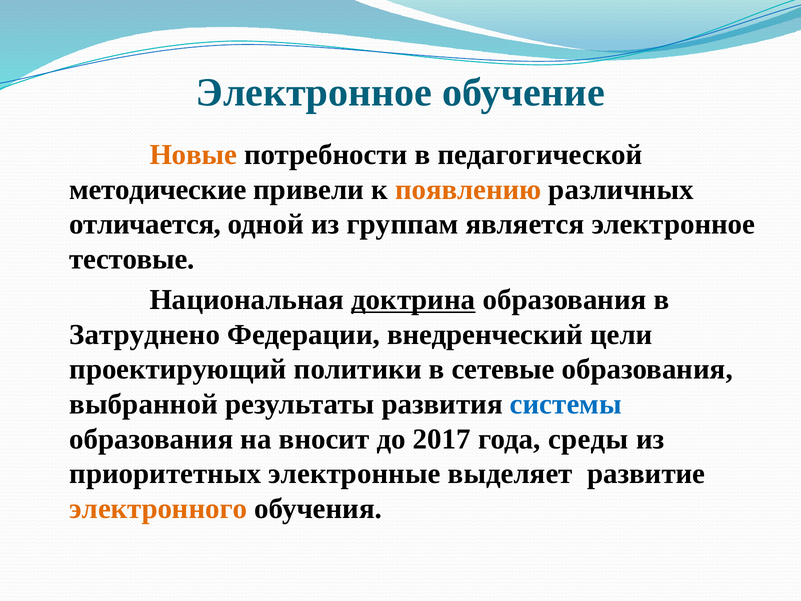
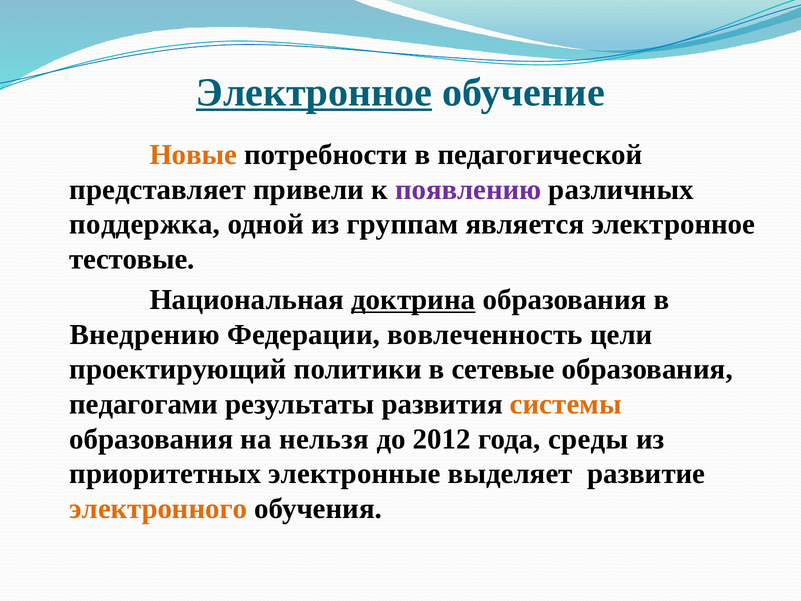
Электронное underline: none -> present (314, 92)
методические: методические -> представляет (158, 190)
появлению colour: orange -> purple (468, 190)
отличается: отличается -> поддержка (145, 224)
Затруднено: Затруднено -> Внедрению (145, 334)
внедренческий: внедренческий -> вовлеченность (485, 334)
выбранной: выбранной -> педагогами (144, 404)
системы colour: blue -> orange (566, 404)
вносит: вносит -> нельзя (324, 439)
2017: 2017 -> 2012 (442, 439)
